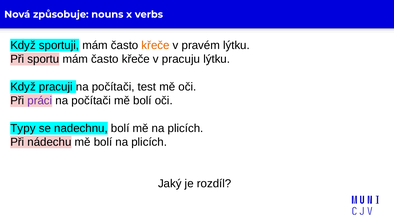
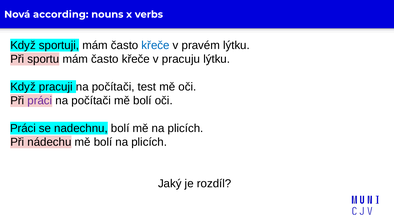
způsobuje: způsobuje -> according (61, 14)
křeče colour: orange -> blue (156, 45)
Typy: Typy -> Práci (23, 128)
